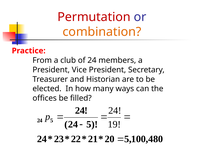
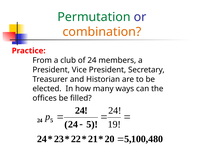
Permutation colour: red -> green (94, 17)
